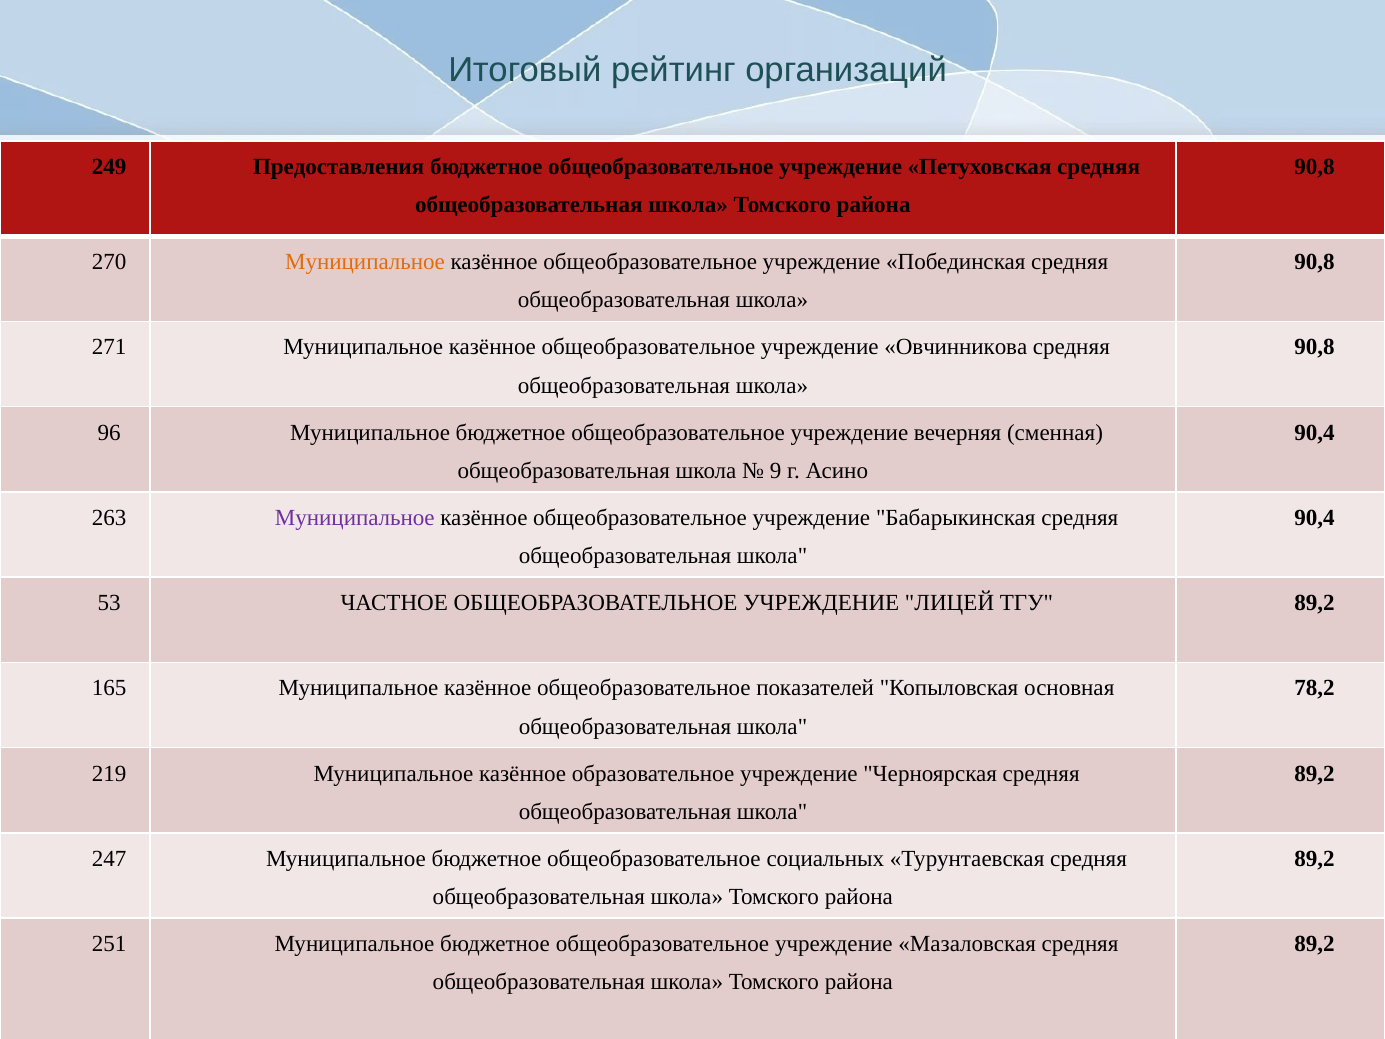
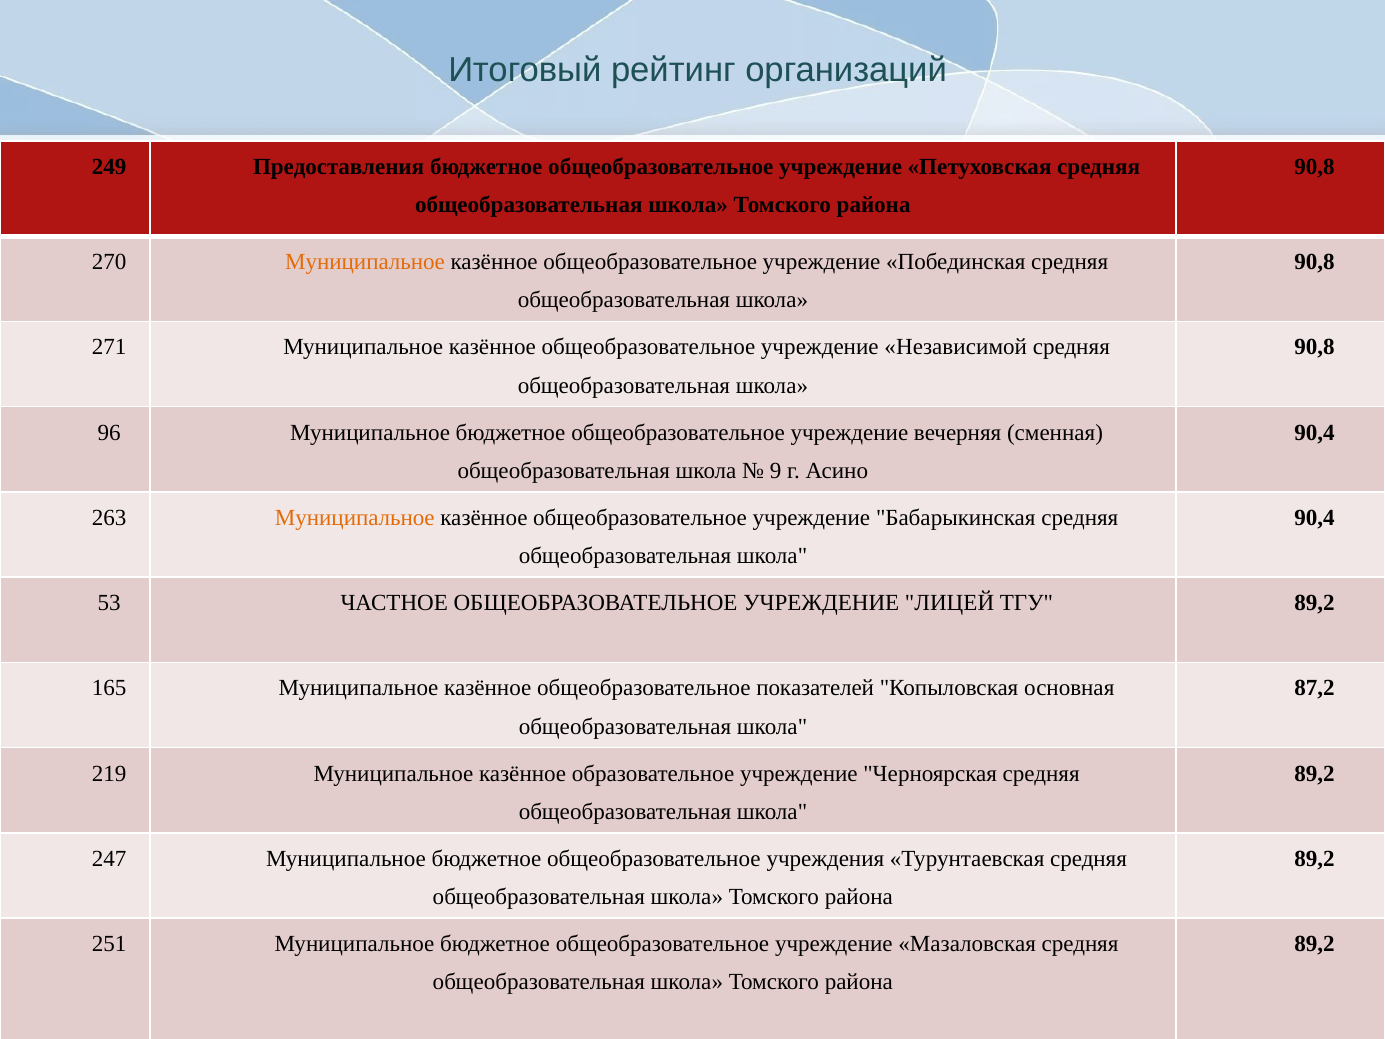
Овчинникова: Овчинникова -> Независимой (956, 347)
Муниципальное colour: purple -> orange (355, 518)
78,2: 78,2 -> 87,2 (1315, 688)
социальных: социальных -> учреждения (825, 858)
